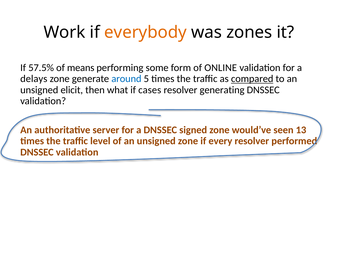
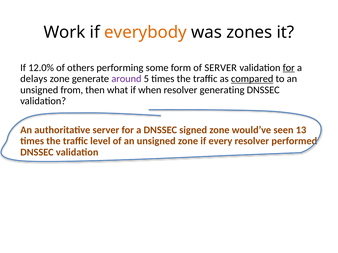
57.5%: 57.5% -> 12.0% (41, 68)
means: means -> others (81, 68)
of ONLINE: ONLINE -> SERVER (221, 68)
for underline: none -> present (289, 68)
around colour: blue -> purple (126, 79)
elicit: elicit -> from (72, 90)
cases: cases -> when (150, 90)
